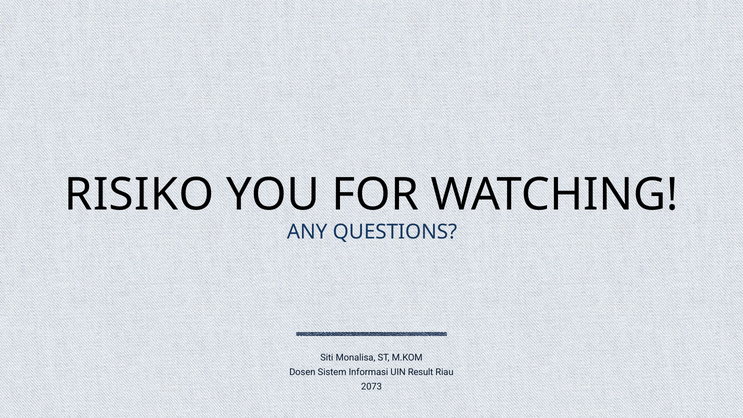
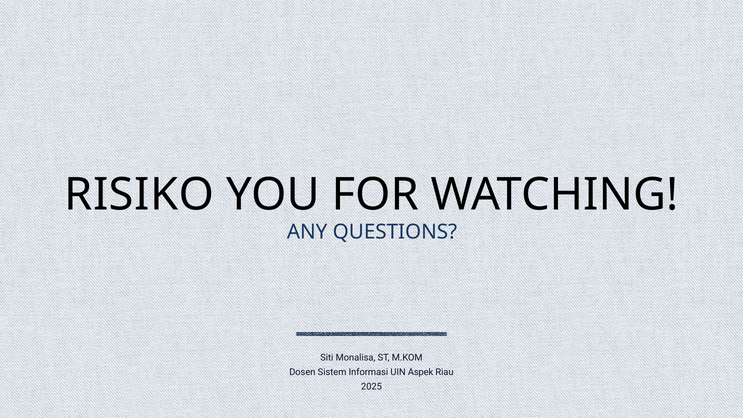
Result: Result -> Aspek (421, 372)
2073: 2073 -> 2025 (371, 387)
